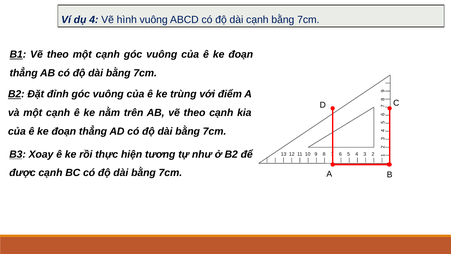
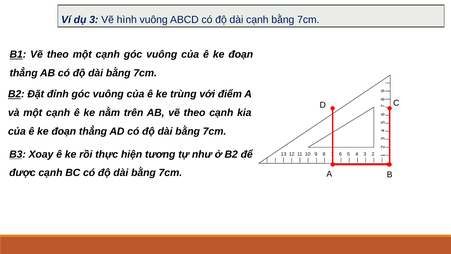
dụ 4: 4 -> 3 (94, 20)
